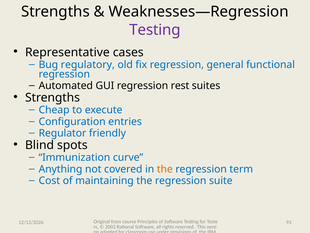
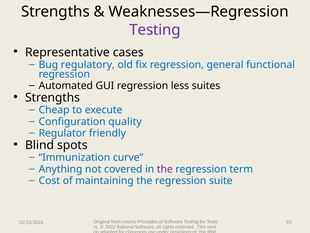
rest: rest -> less (180, 86)
entries: entries -> quality (125, 121)
the colour: orange -> purple (165, 169)
